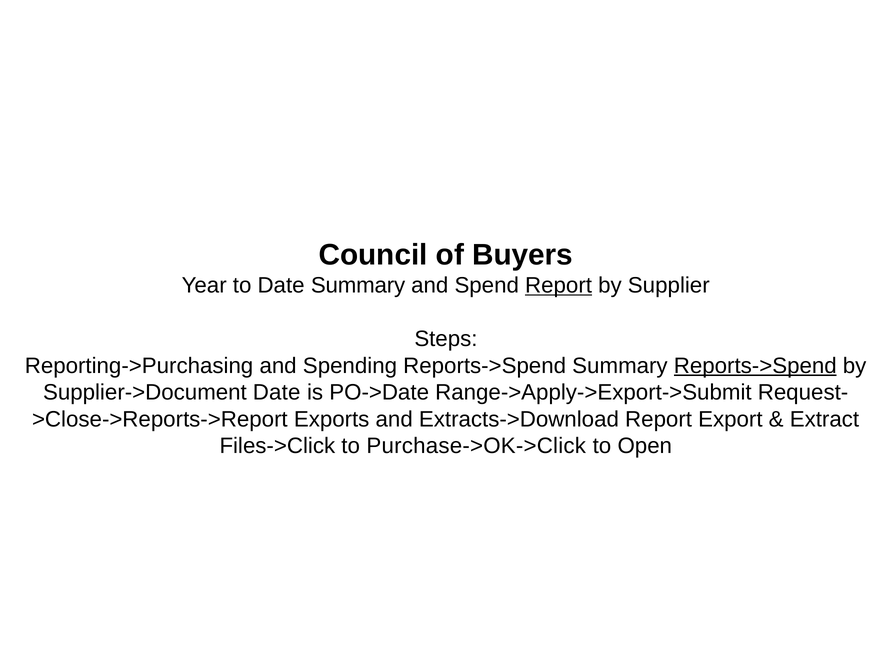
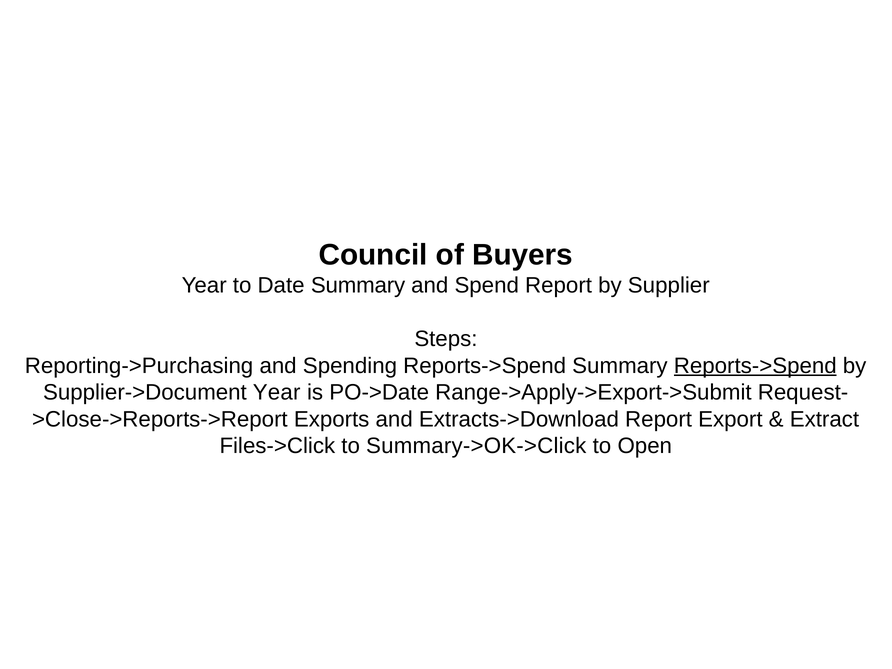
Report underline: present -> none (559, 285)
Supplier->Document Date: Date -> Year (277, 392)
Purchase->OK->Click: Purchase->OK->Click -> Summary->OK->Click (476, 446)
